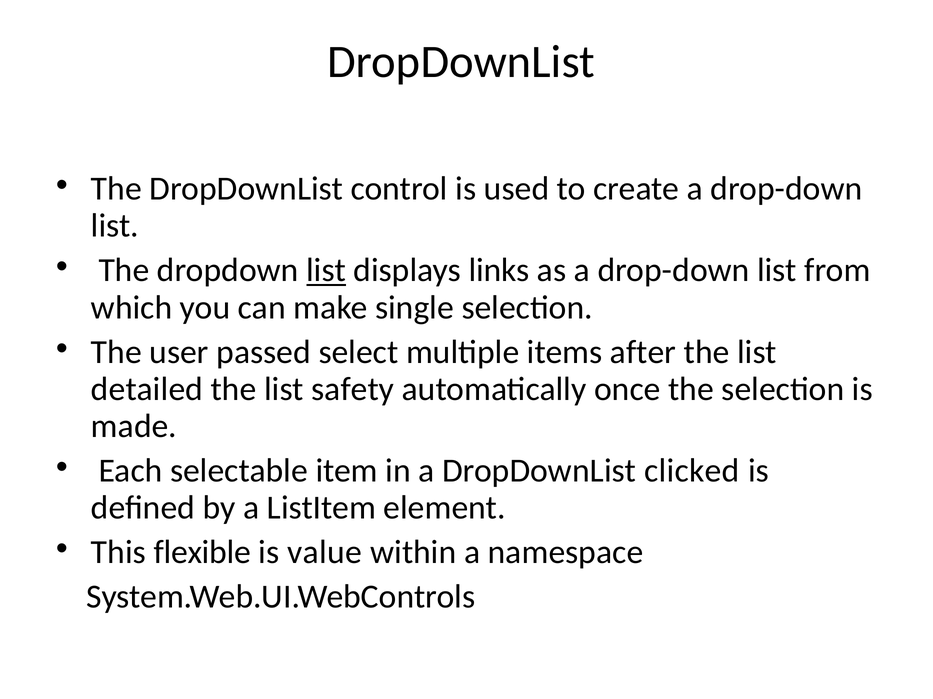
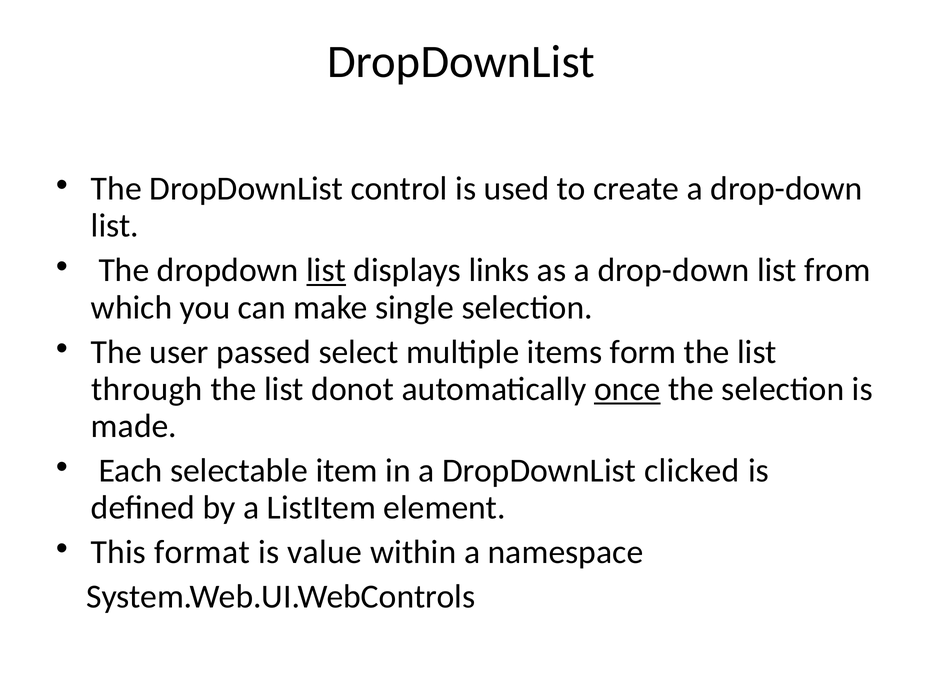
after: after -> form (643, 352)
detailed: detailed -> through (147, 389)
safety: safety -> donot (353, 389)
once underline: none -> present (627, 389)
flexible: flexible -> format (202, 553)
